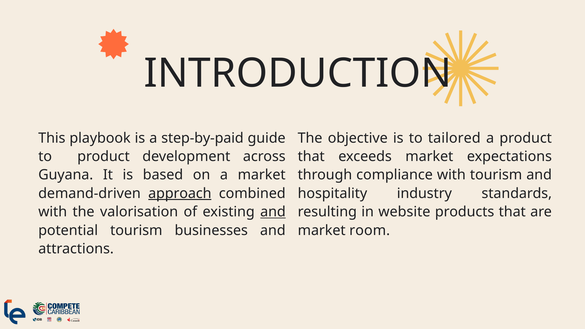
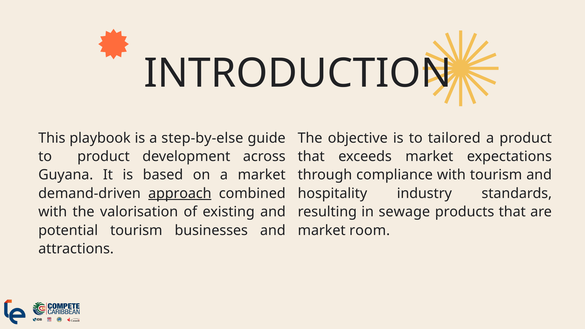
step-by-paid: step-by-paid -> step-by-else (202, 138)
and underline: present -> none (273, 212)
website: website -> sewage (404, 212)
